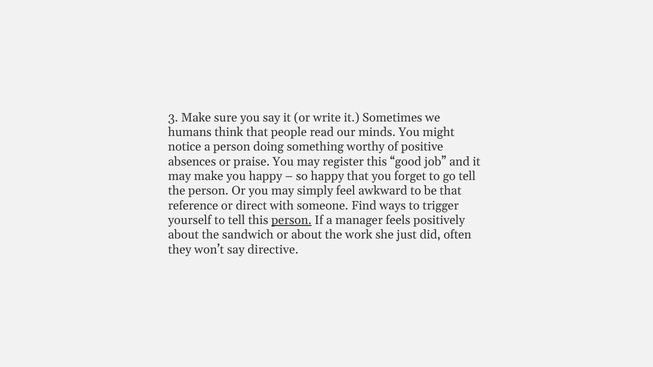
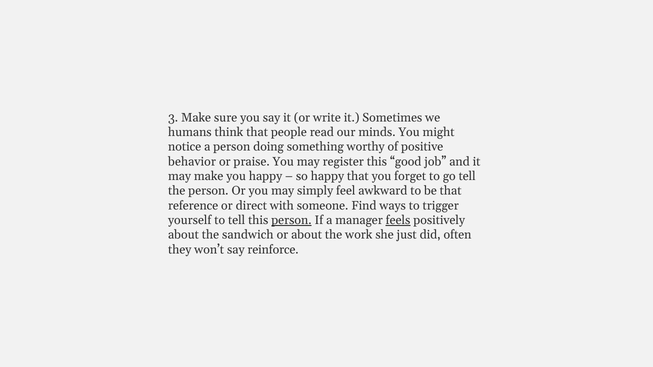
absences: absences -> behavior (192, 162)
feels underline: none -> present (398, 220)
directive: directive -> reinforce (273, 250)
